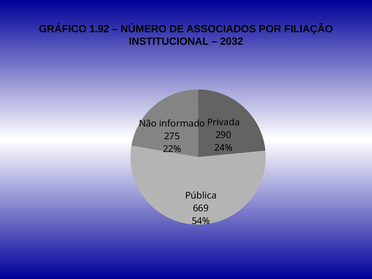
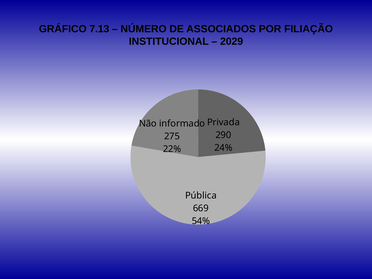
1.92: 1.92 -> 7.13 (99, 29)
2032: 2032 -> 2029 (232, 41)
